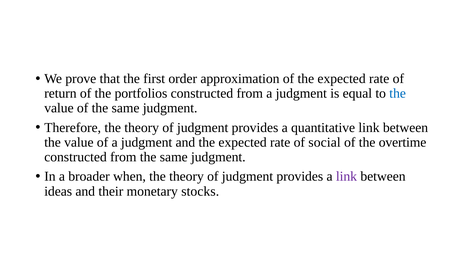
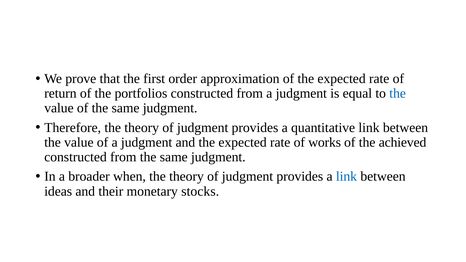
social: social -> works (325, 142)
overtime: overtime -> achieved (403, 142)
link colour: purple -> blue (346, 177)
